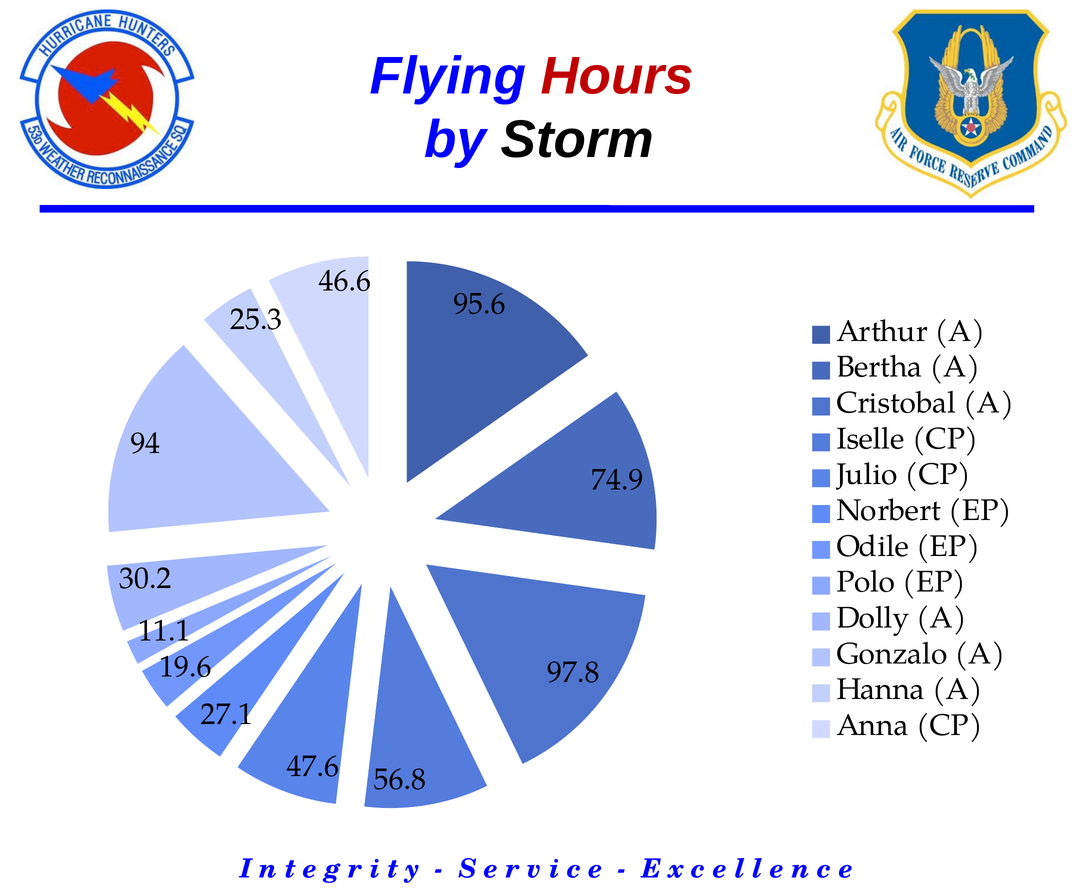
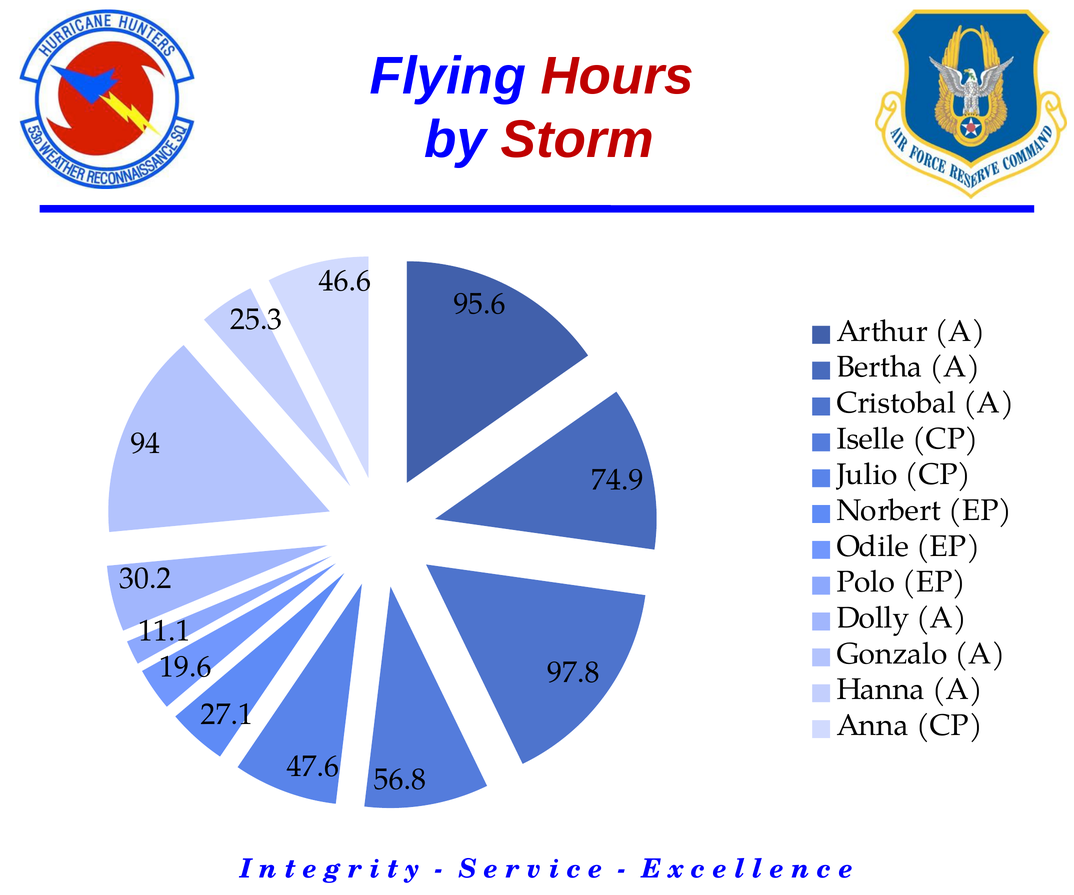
Storm colour: black -> red (577, 140)
